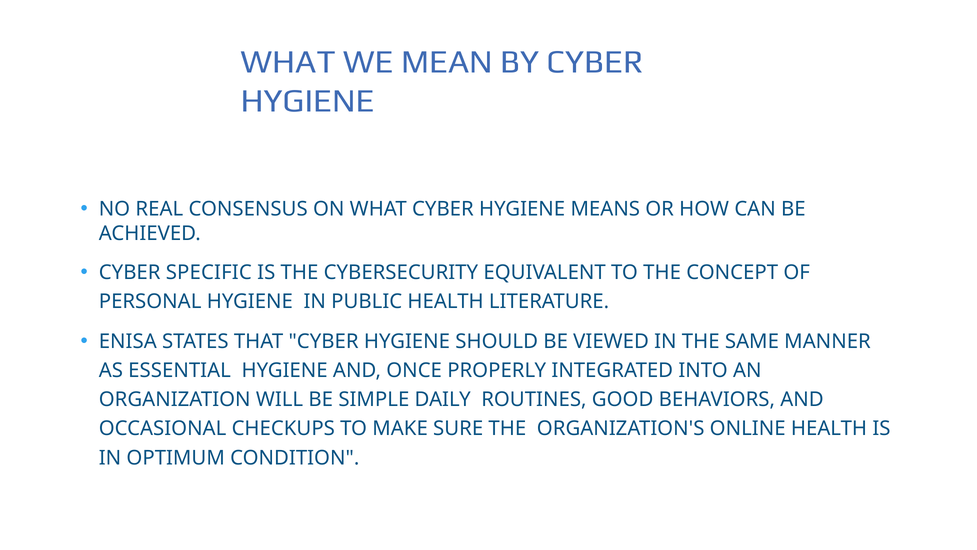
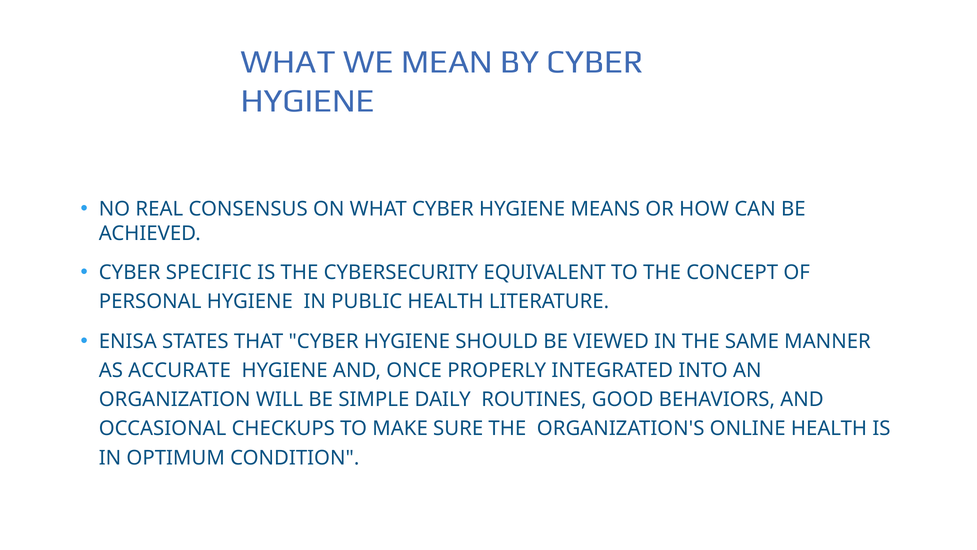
ESSENTIAL: ESSENTIAL -> ACCURATE (180, 370)
